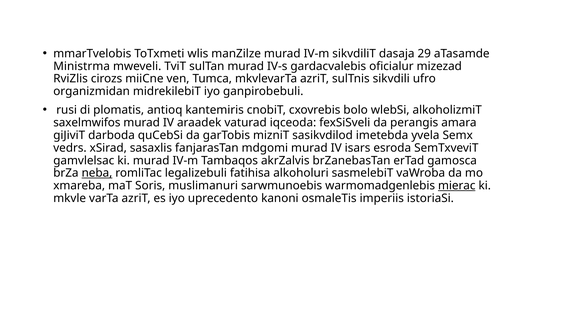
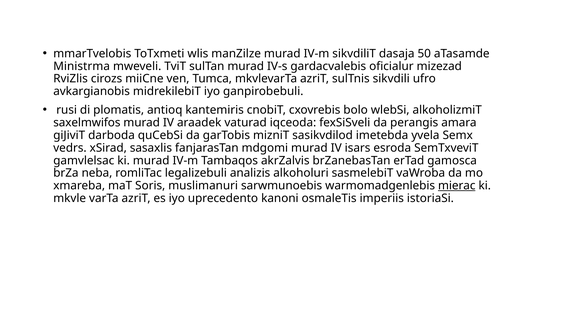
29: 29 -> 50 (424, 53)
organizmidan: organizmidan -> avkargianobis (92, 91)
neba underline: present -> none (97, 173)
fatihisa: fatihisa -> analizis (250, 173)
